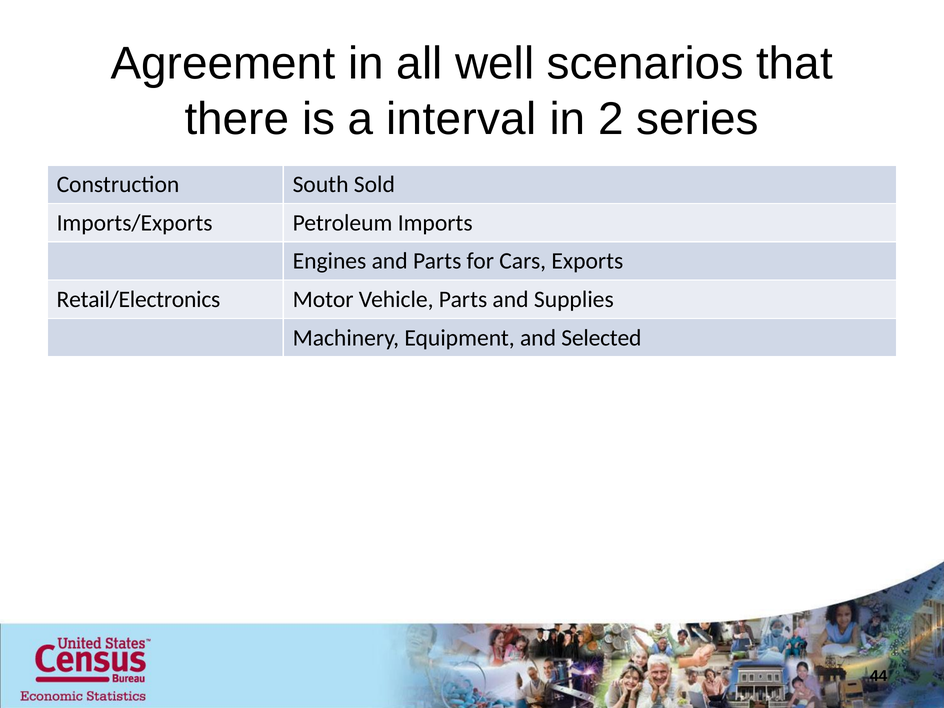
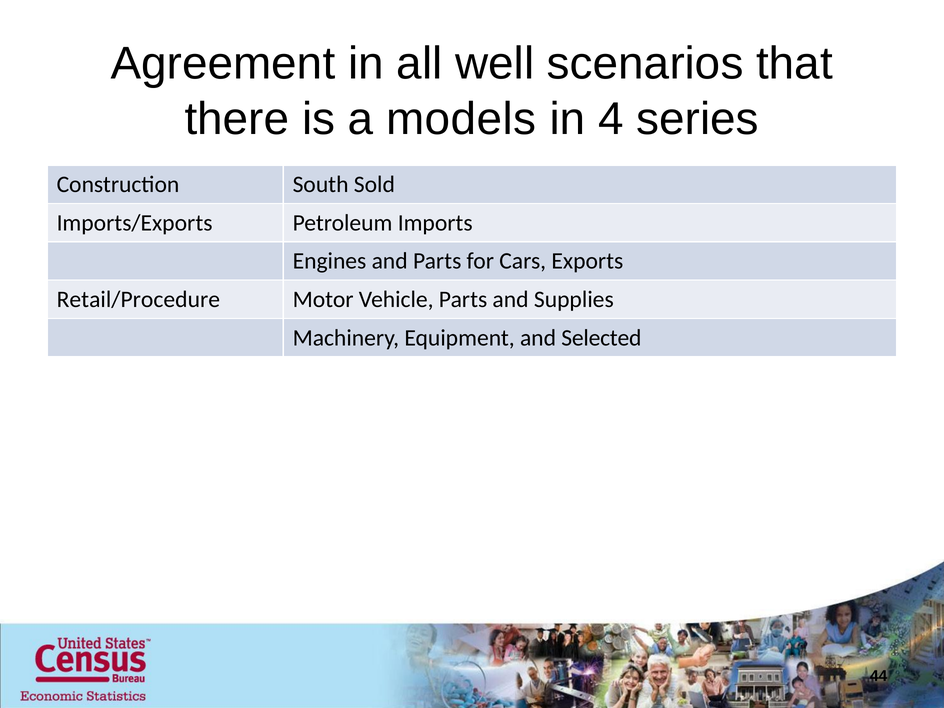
interval: interval -> models (461, 119)
2: 2 -> 4 (611, 119)
Retail/Electronics: Retail/Electronics -> Retail/Procedure (138, 299)
